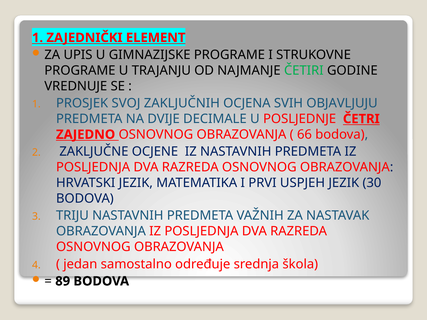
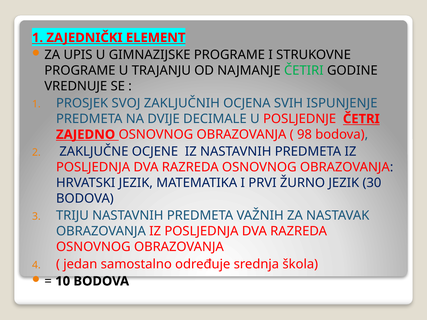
OBJAVLJUJU: OBJAVLJUJU -> ISPUNJENJE (342, 103)
66: 66 -> 98 (304, 135)
USPJEH: USPJEH -> ŽURNO (303, 183)
89: 89 -> 10 (63, 281)
